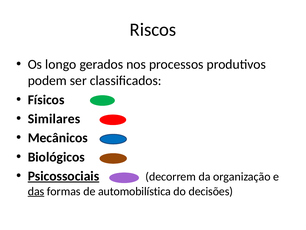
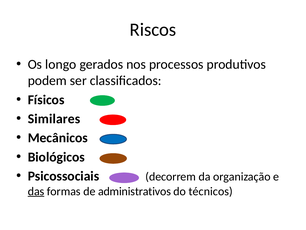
Psicossociais underline: present -> none (63, 176)
automobilística: automobilística -> administrativos (135, 191)
decisões: decisões -> técnicos (211, 191)
